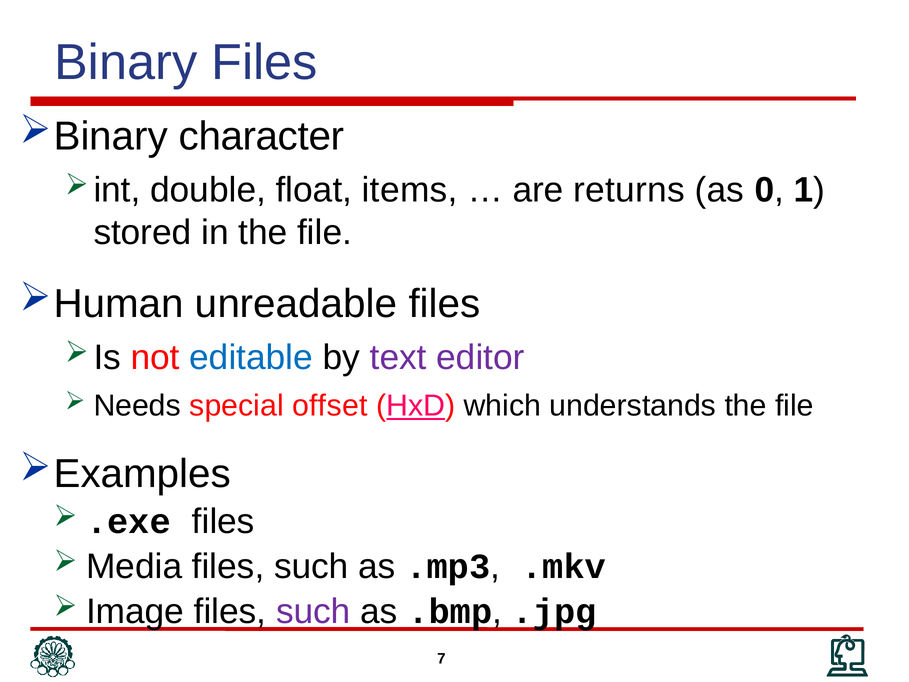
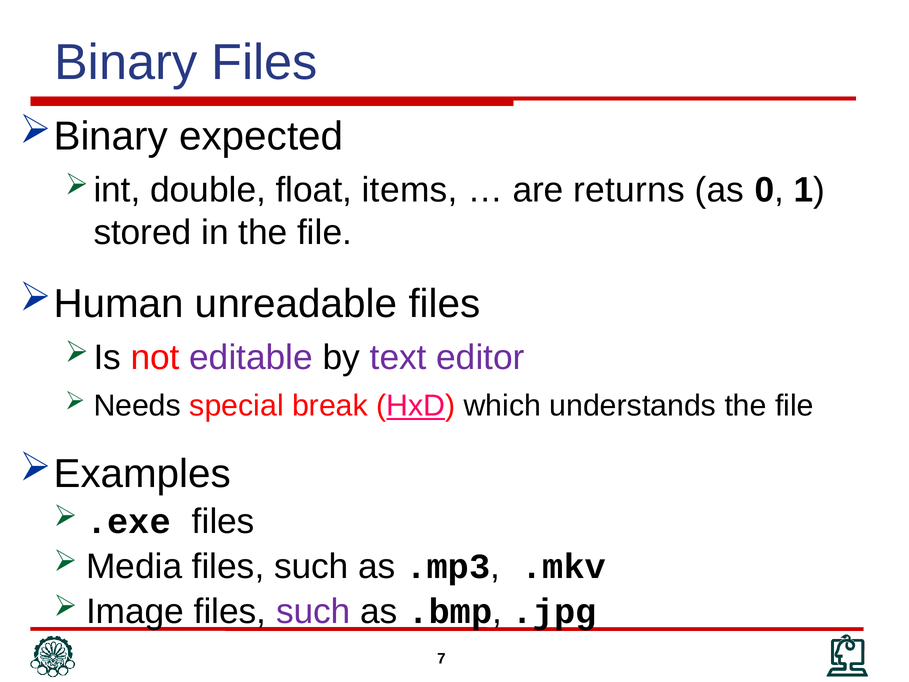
character: character -> expected (261, 136)
editable colour: blue -> purple (251, 358)
offset: offset -> break (330, 405)
